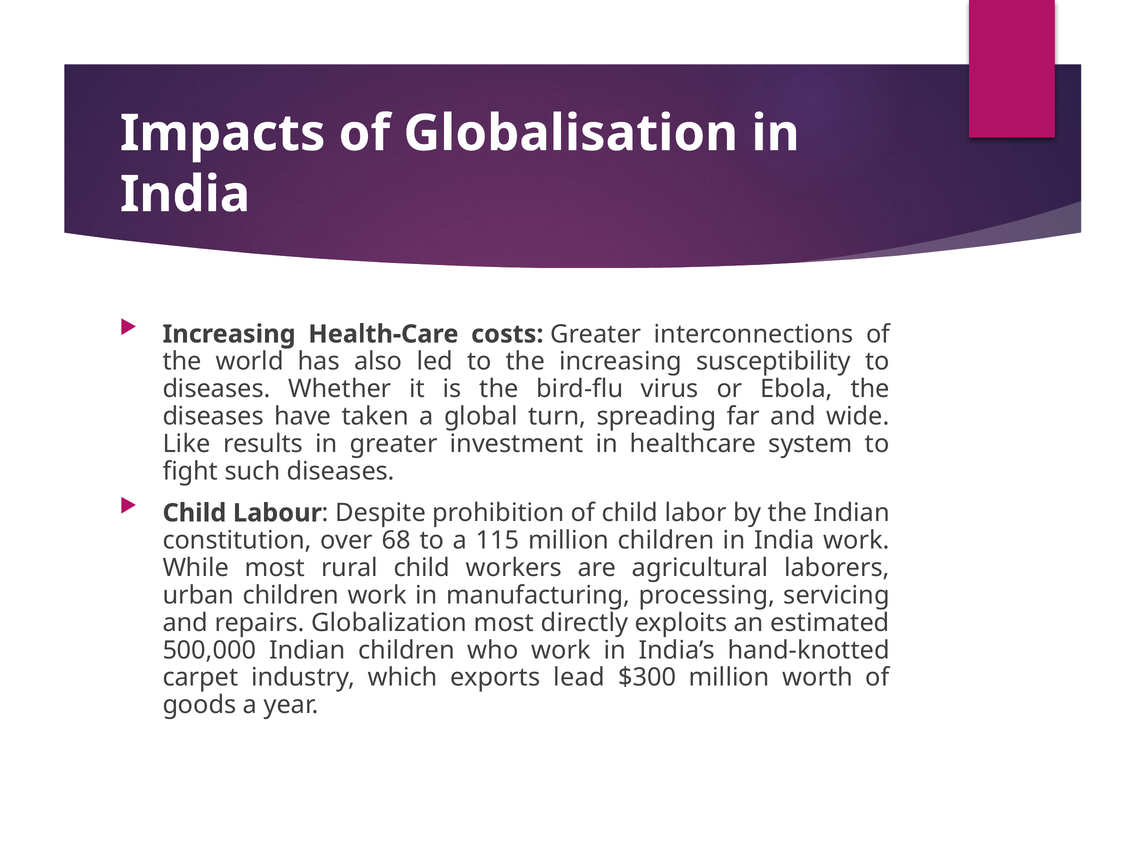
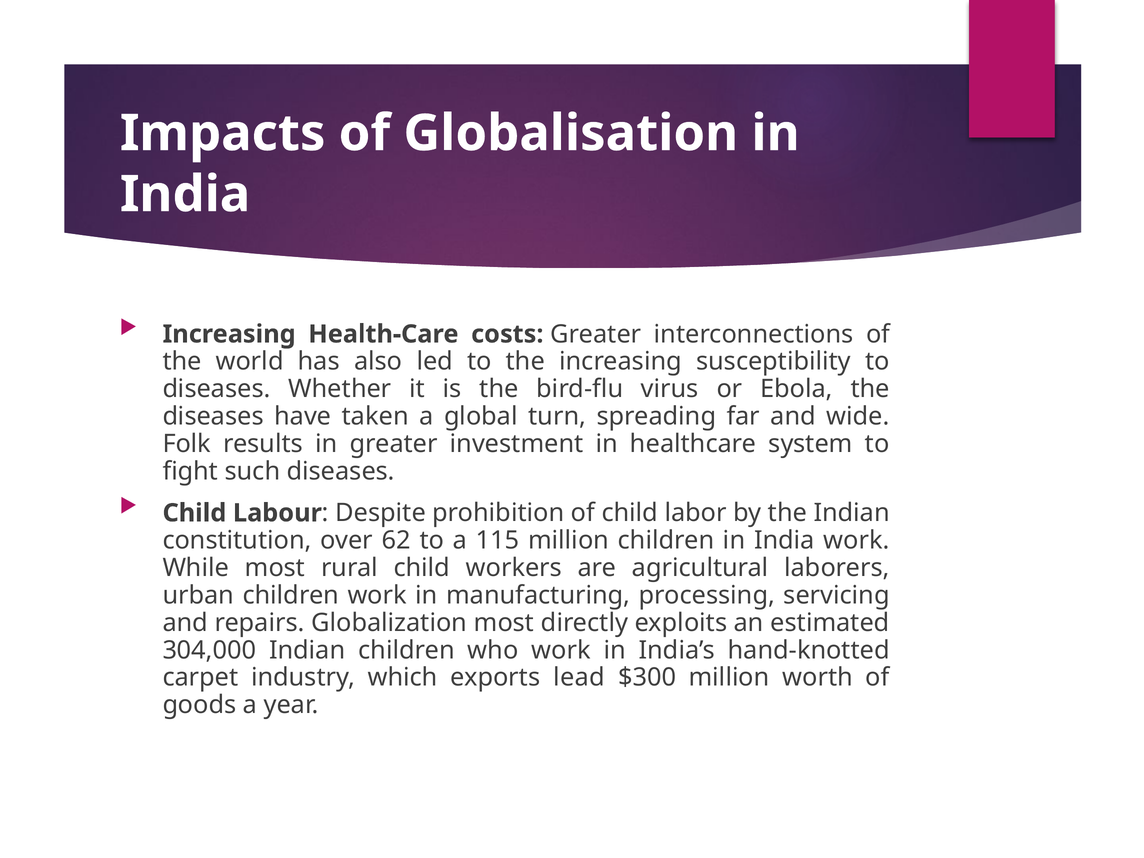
Like: Like -> Folk (187, 444)
68: 68 -> 62 (396, 540)
500,000: 500,000 -> 304,000 (209, 650)
